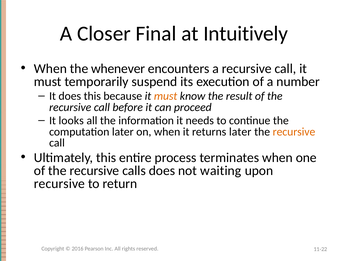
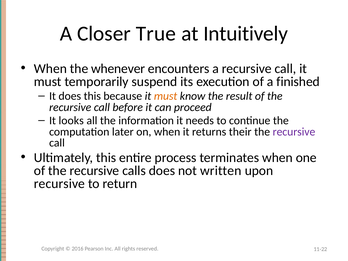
Final: Final -> True (156, 34)
number: number -> finished (298, 82)
returns later: later -> their (240, 132)
recursive colour: orange -> purple (294, 132)
waiting: waiting -> written (221, 171)
